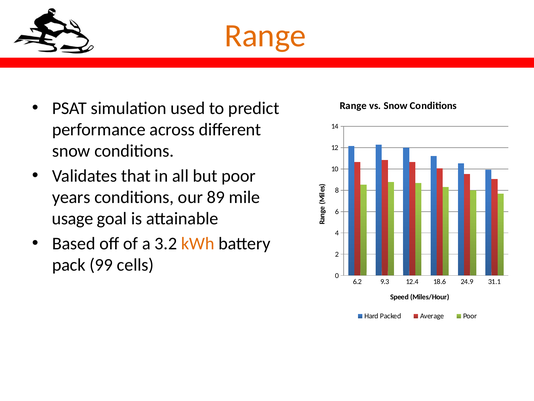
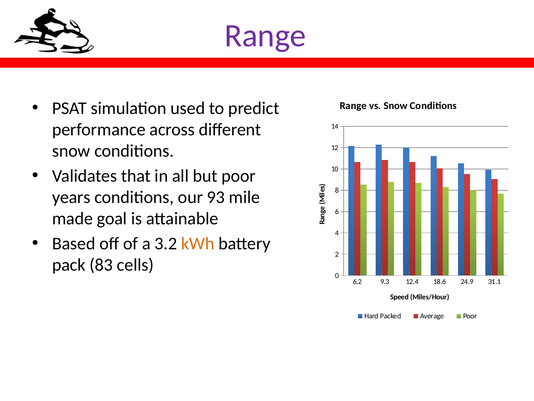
Range colour: orange -> purple (265, 36)
89: 89 -> 93 (216, 197)
usage: usage -> made (72, 218)
99: 99 -> 83 (101, 265)
